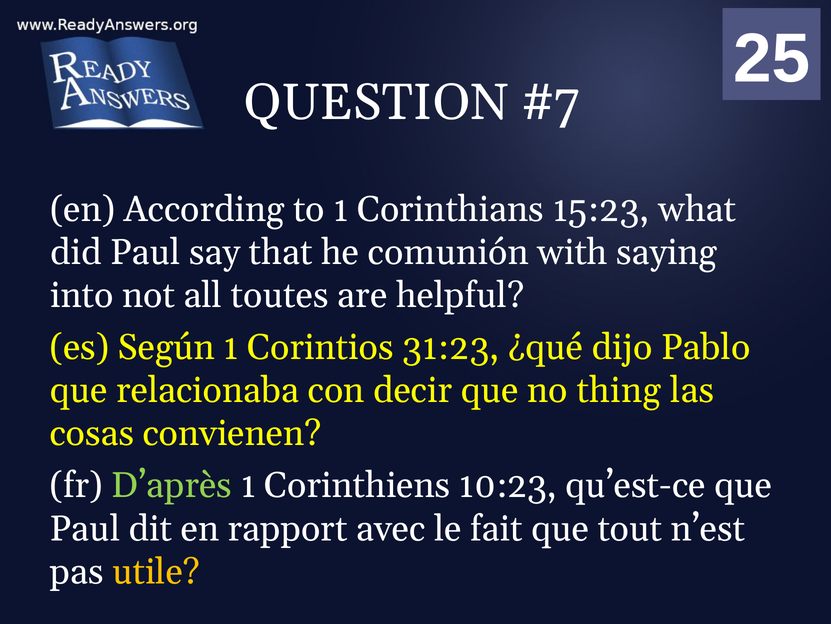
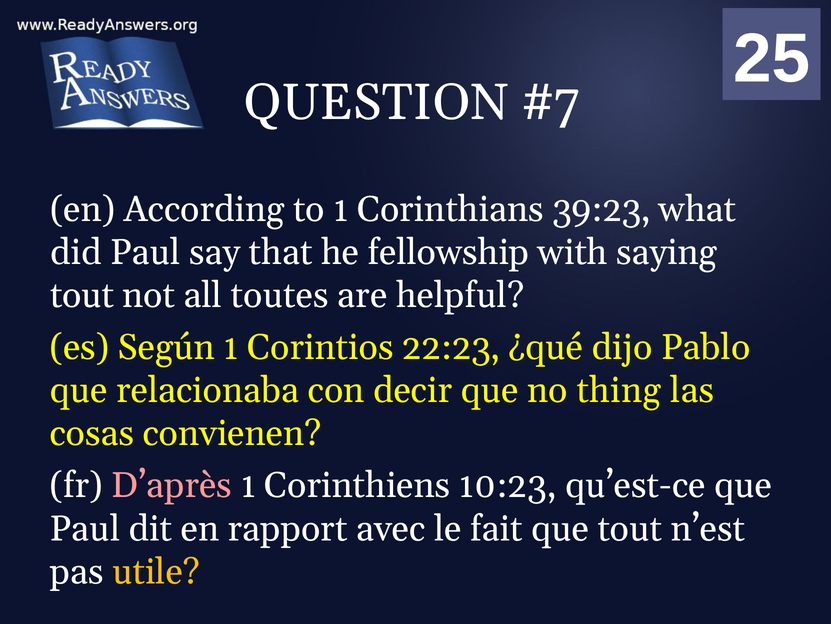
15:23: 15:23 -> 39:23 (601, 209)
comunión: comunión -> fellowship (449, 252)
into: into -> tout (82, 295)
31:23: 31:23 -> 22:23 (451, 347)
D’après colour: light green -> pink (172, 485)
